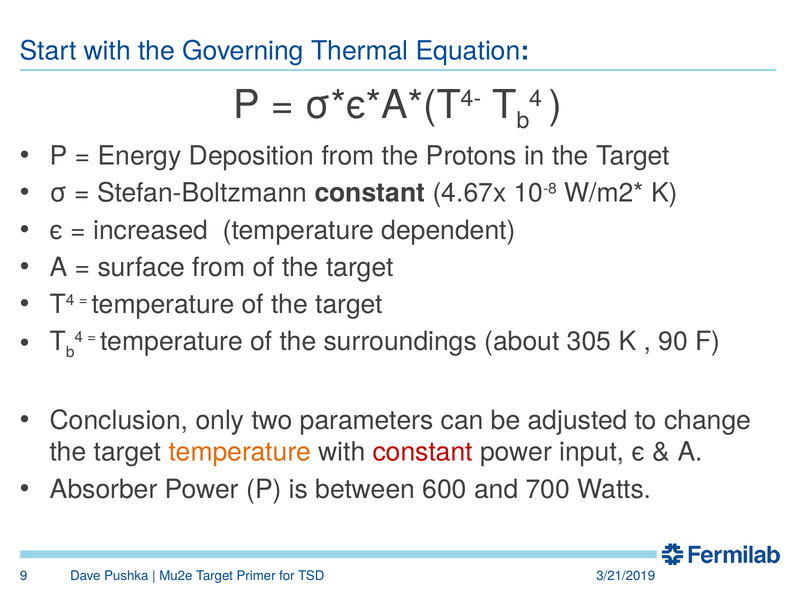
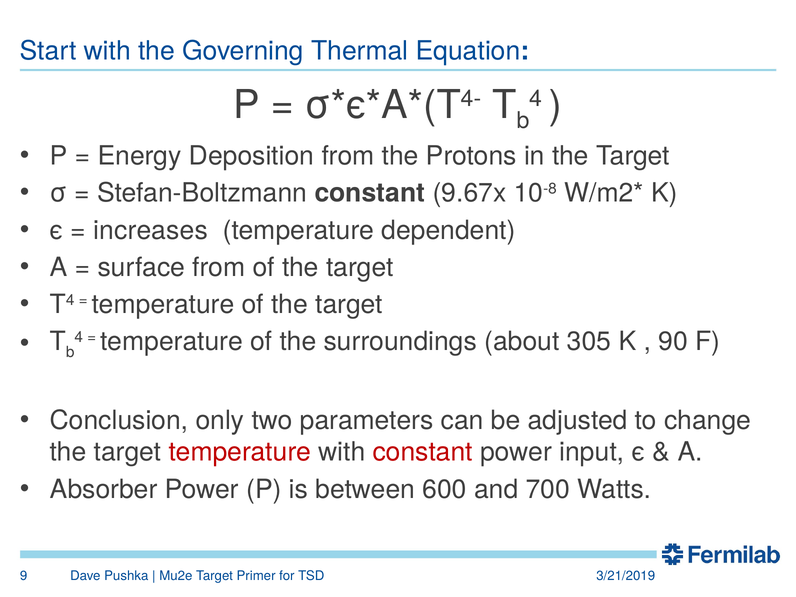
4.67x: 4.67x -> 9.67x (469, 193)
increased: increased -> increases (151, 230)
temperature colour: orange -> red (240, 452)
